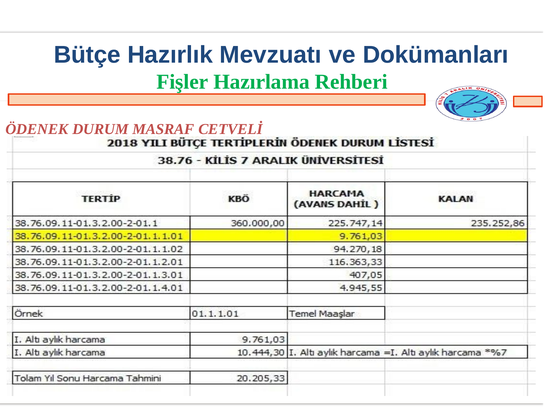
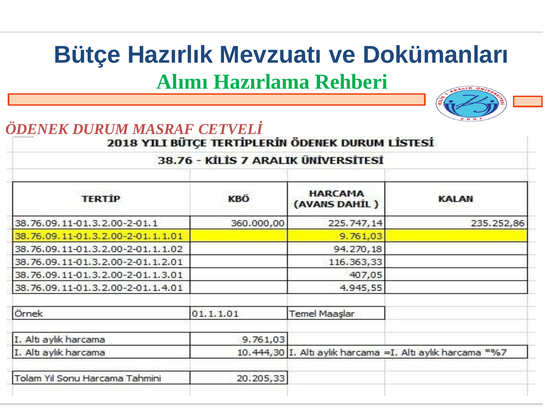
Fişler: Fişler -> Alımı (182, 82)
